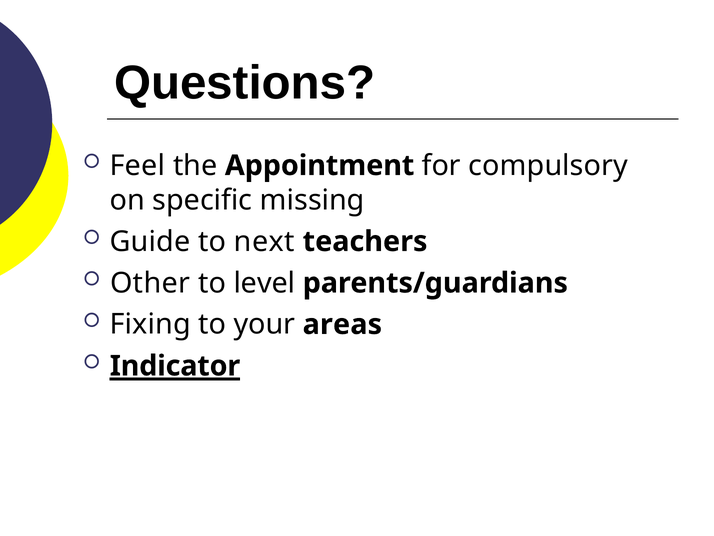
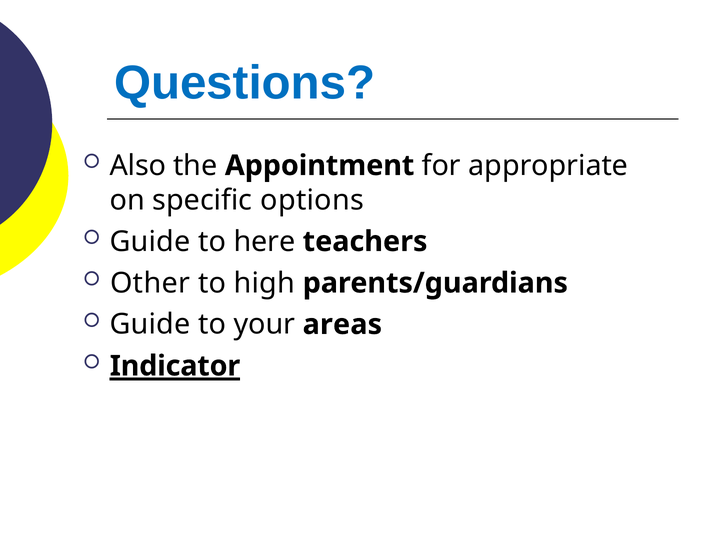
Questions colour: black -> blue (245, 83)
Feel: Feel -> Also (138, 165)
compulsory: compulsory -> appropriate (548, 165)
missing: missing -> options (312, 200)
next: next -> here (264, 241)
level: level -> high (264, 283)
Fixing: Fixing -> Guide (150, 324)
